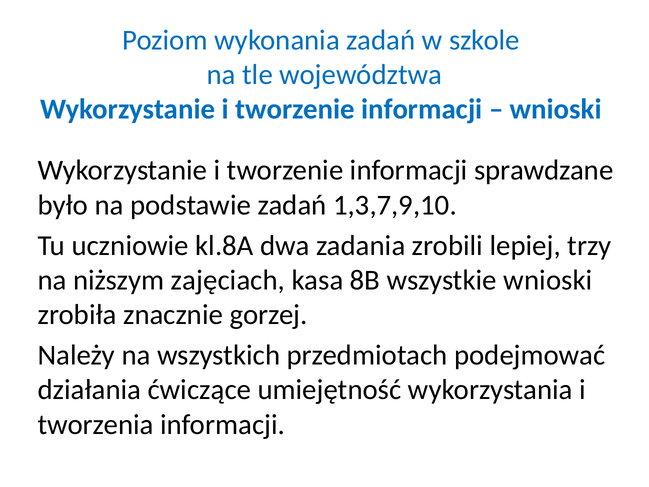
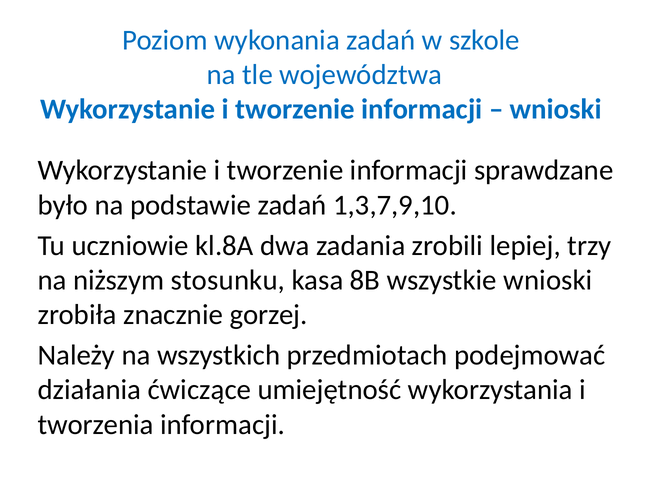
zajęciach: zajęciach -> stosunku (228, 280)
